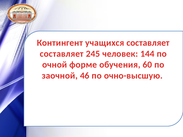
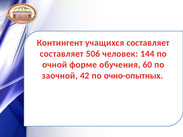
245: 245 -> 506 (93, 54)
46: 46 -> 42 (85, 76)
очно-высшую: очно-высшую -> очно-опытных (133, 76)
